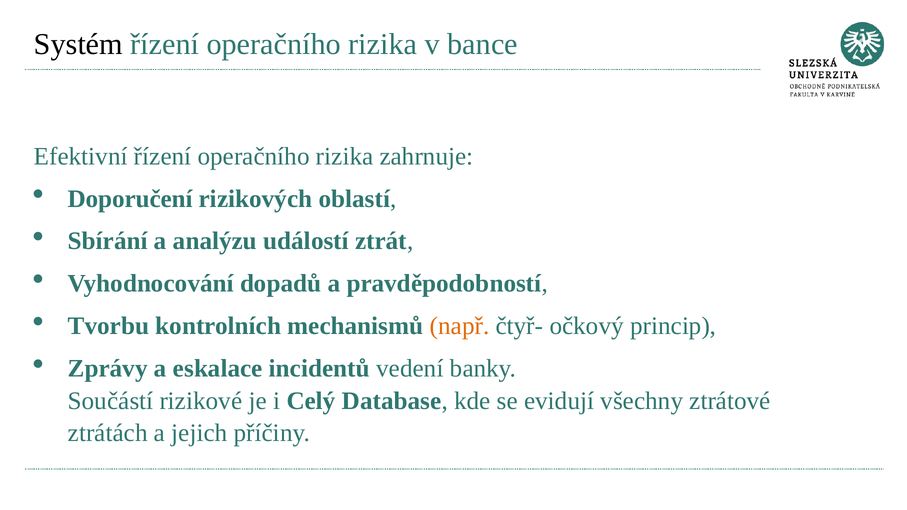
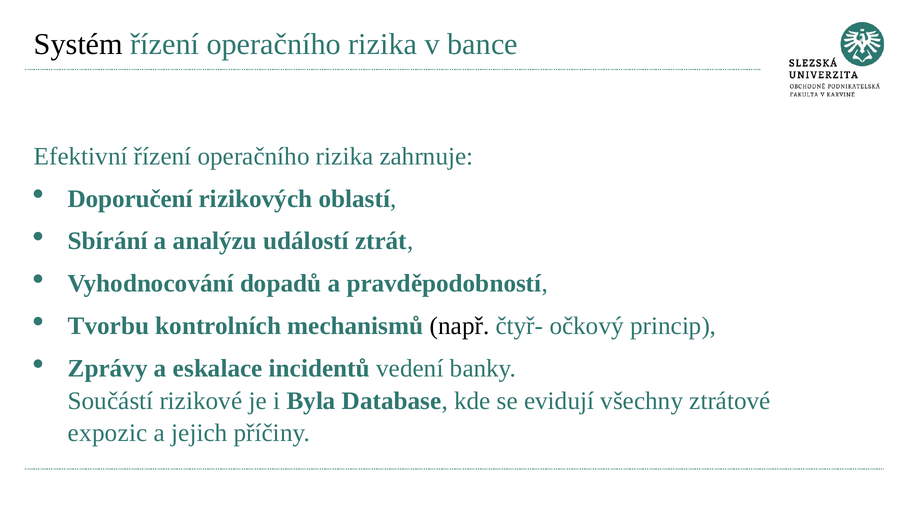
např colour: orange -> black (460, 326)
Celý: Celý -> Byla (311, 401)
ztrátách: ztrátách -> expozic (108, 433)
